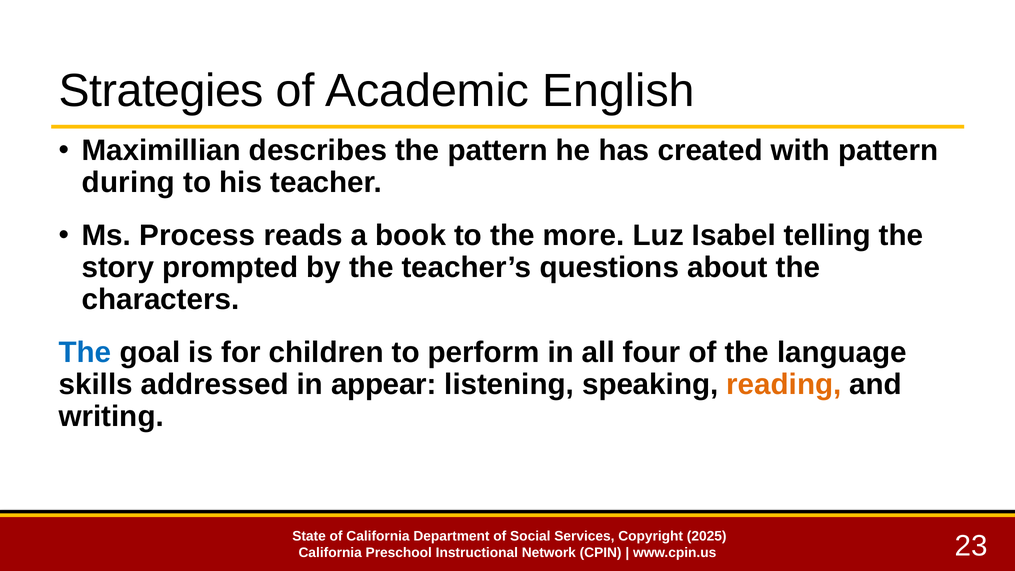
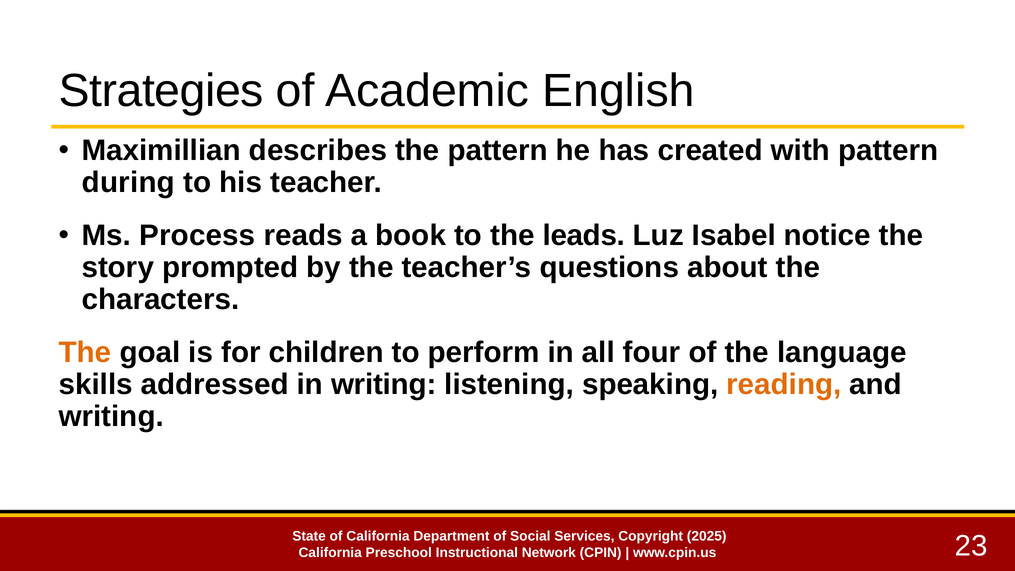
more: more -> leads (584, 235)
telling: telling -> notice (827, 235)
The colour: blue -> orange (85, 353)
in appear: appear -> writing (384, 385)
